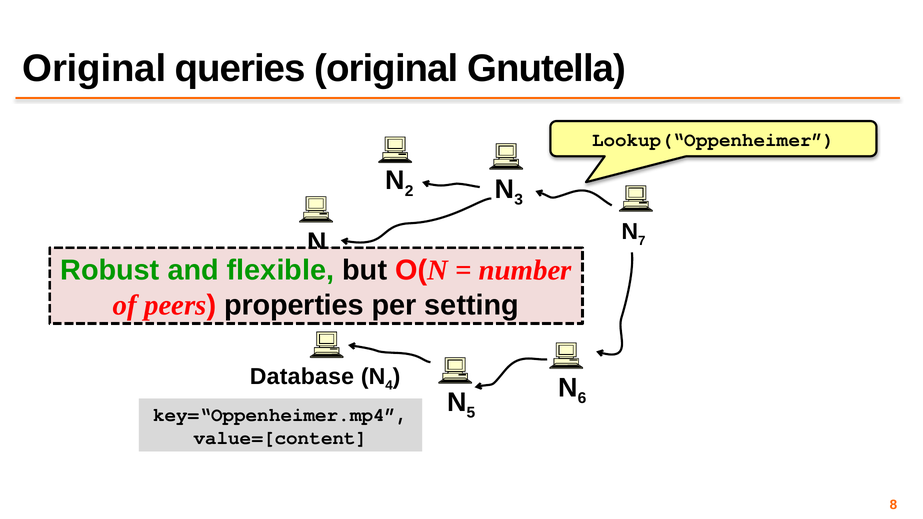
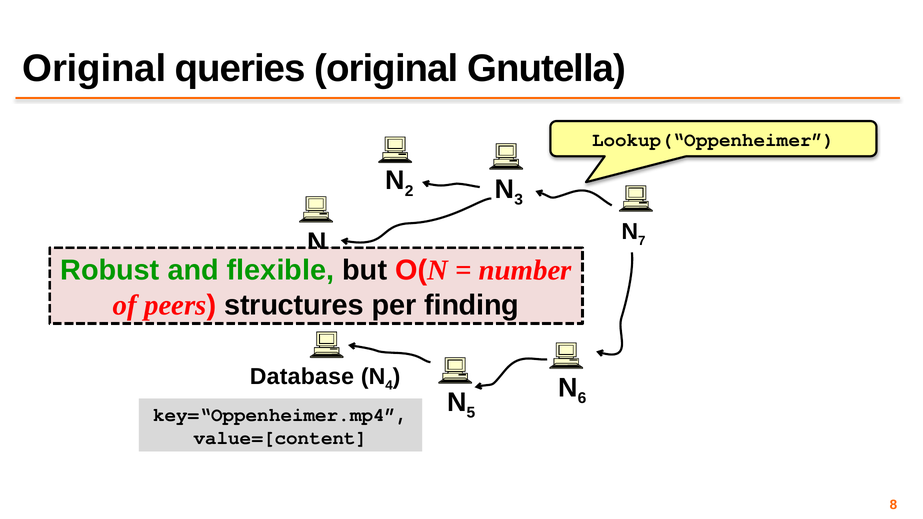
properties: properties -> structures (294, 305)
setting: setting -> finding (472, 305)
